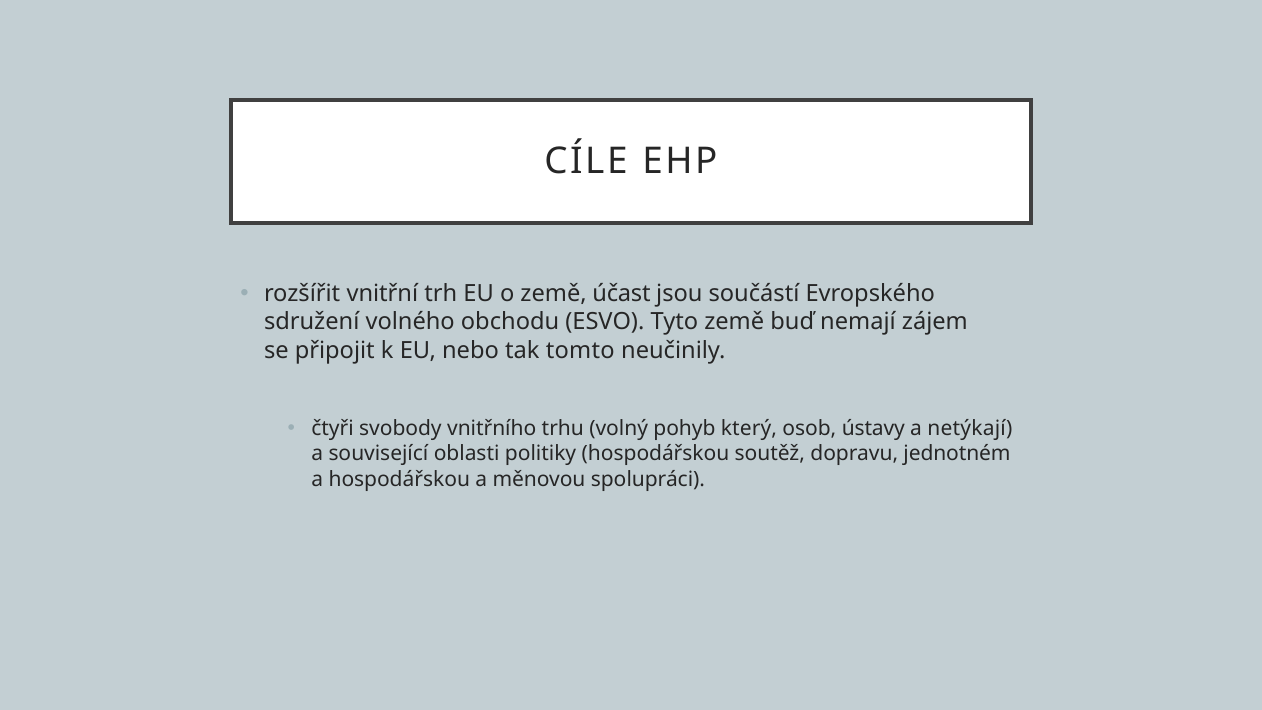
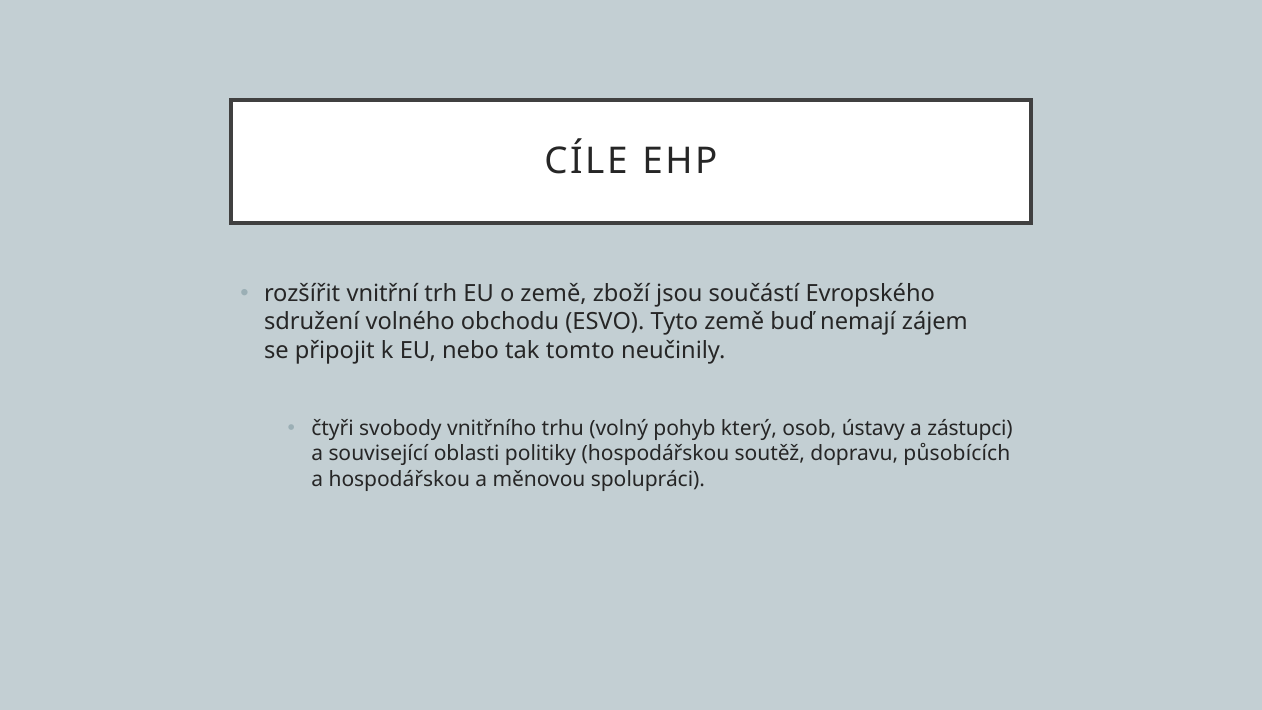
účast: účast -> zboží (621, 294)
netýkají: netýkají -> zástupci (970, 429)
jednotném: jednotném -> působících (957, 454)
